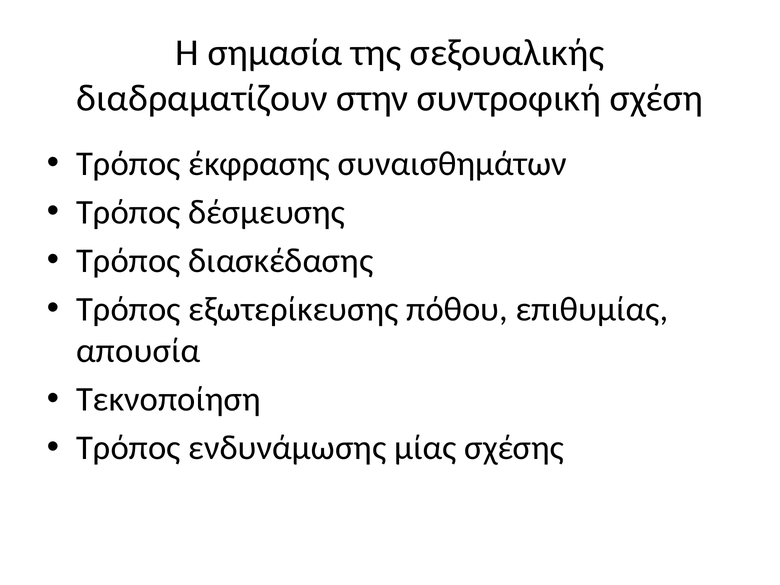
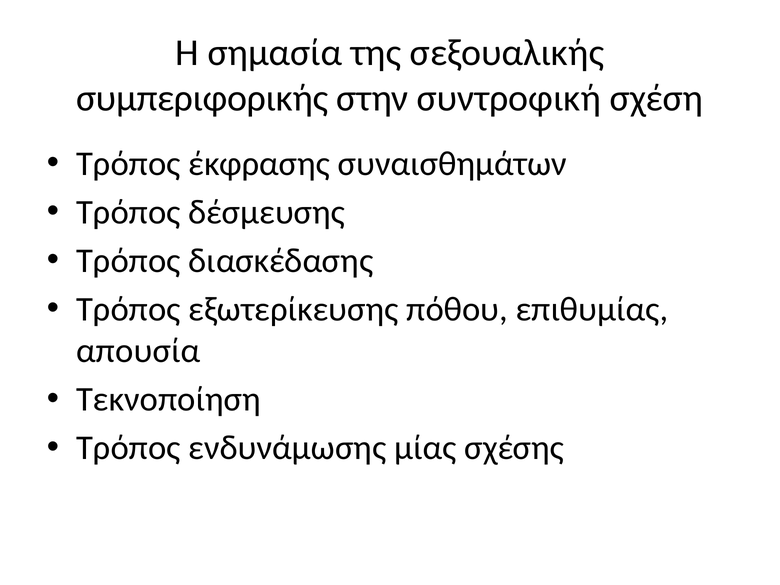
διαδραματίζουν: διαδραματίζουν -> συμπεριφορικής (202, 98)
